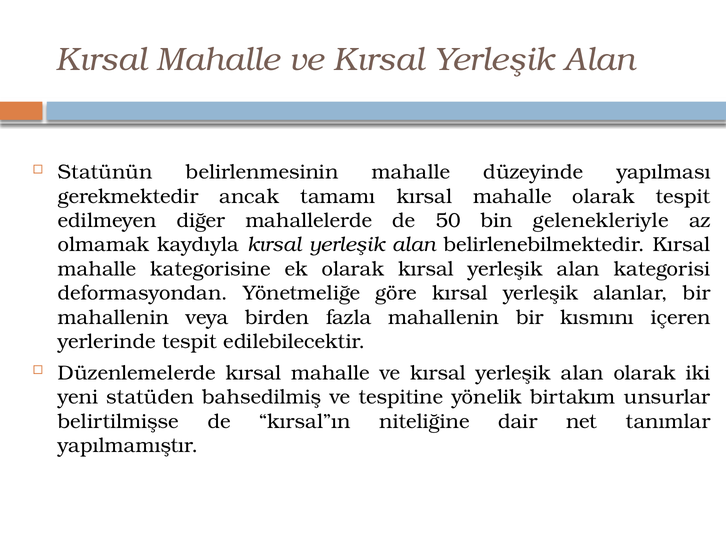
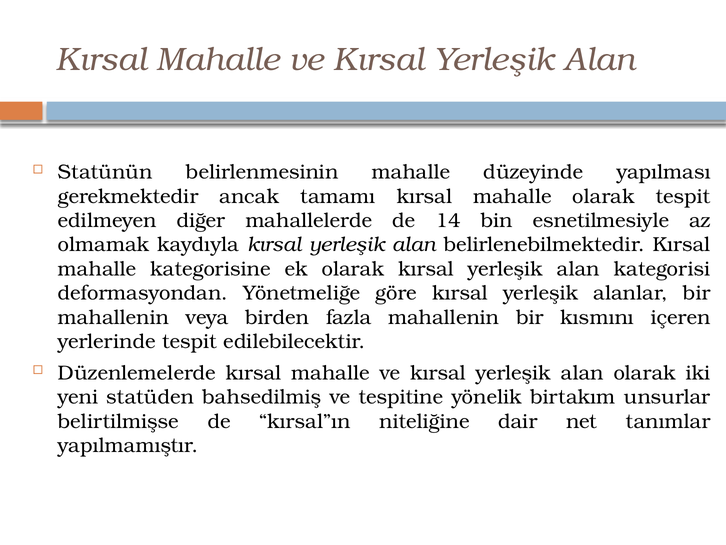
50: 50 -> 14 (448, 220)
gelenekleriyle: gelenekleriyle -> esnetilmesiyle (601, 220)
